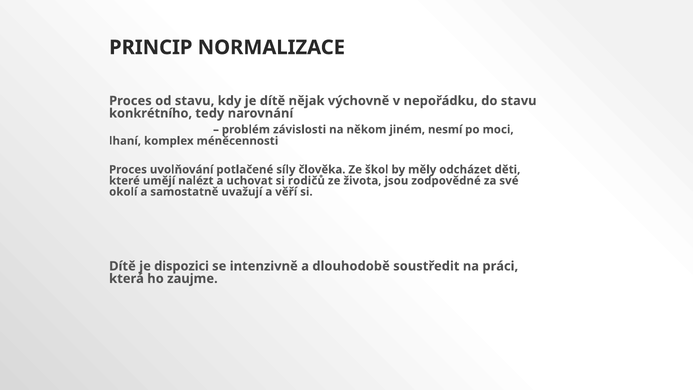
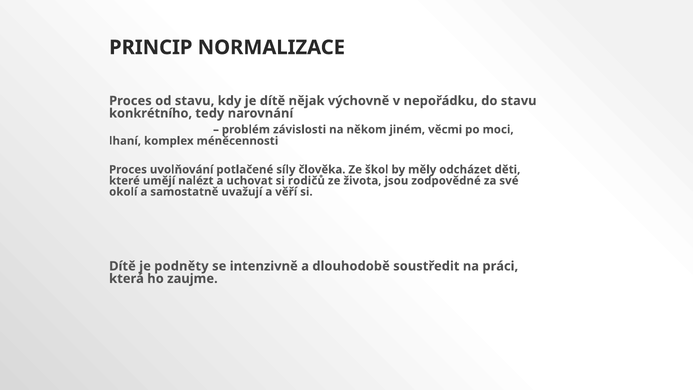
nesmí: nesmí -> věcmi (445, 129)
dispozici: dispozici -> podněty (181, 266)
